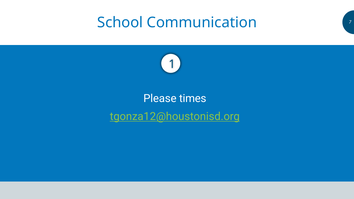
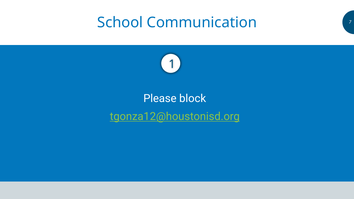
times: times -> block (193, 98)
